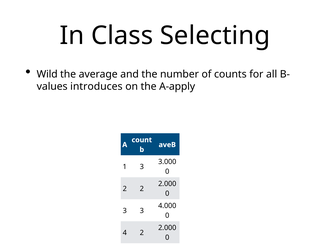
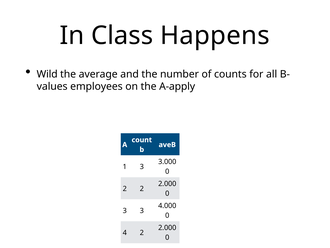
Selecting: Selecting -> Happens (215, 36)
introduces: introduces -> employees (96, 86)
